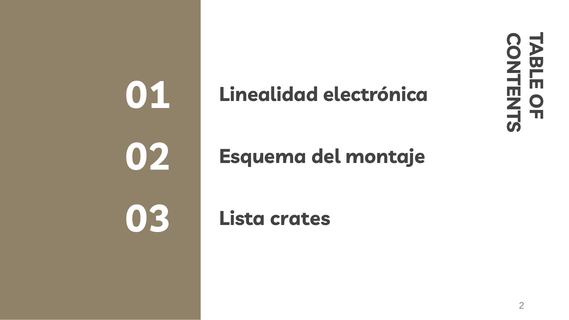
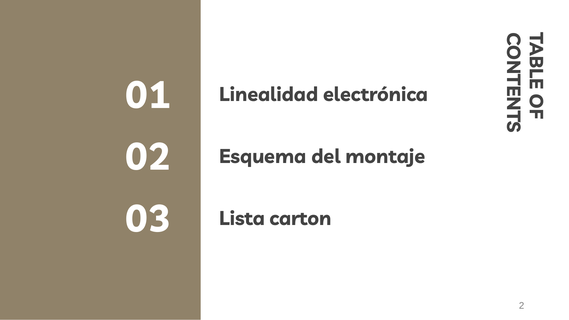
crates: crates -> carton (300, 219)
